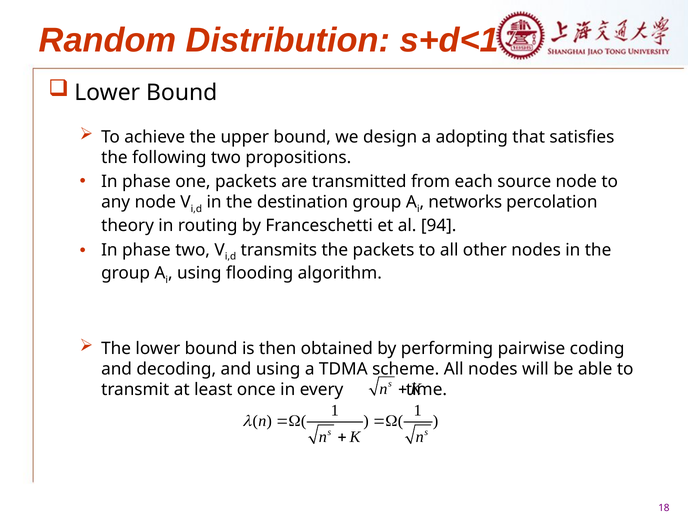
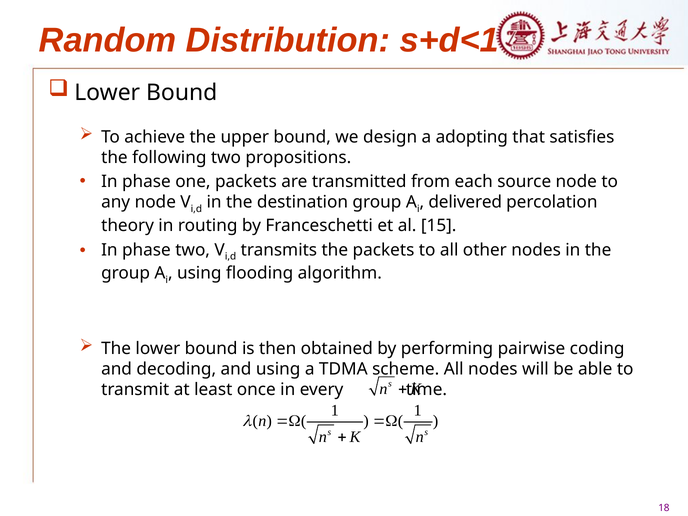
networks: networks -> delivered (465, 202)
94: 94 -> 15 (439, 226)
